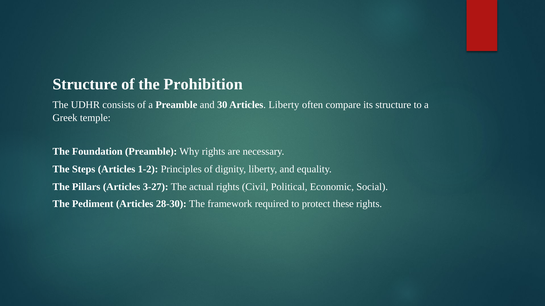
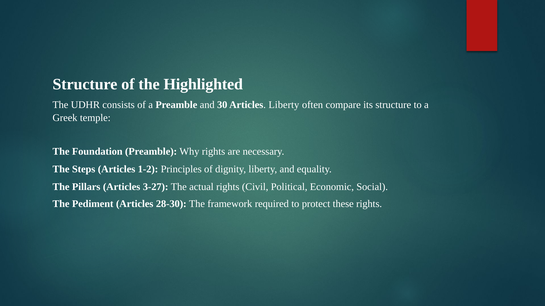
Prohibition: Prohibition -> Highlighted (203, 84)
